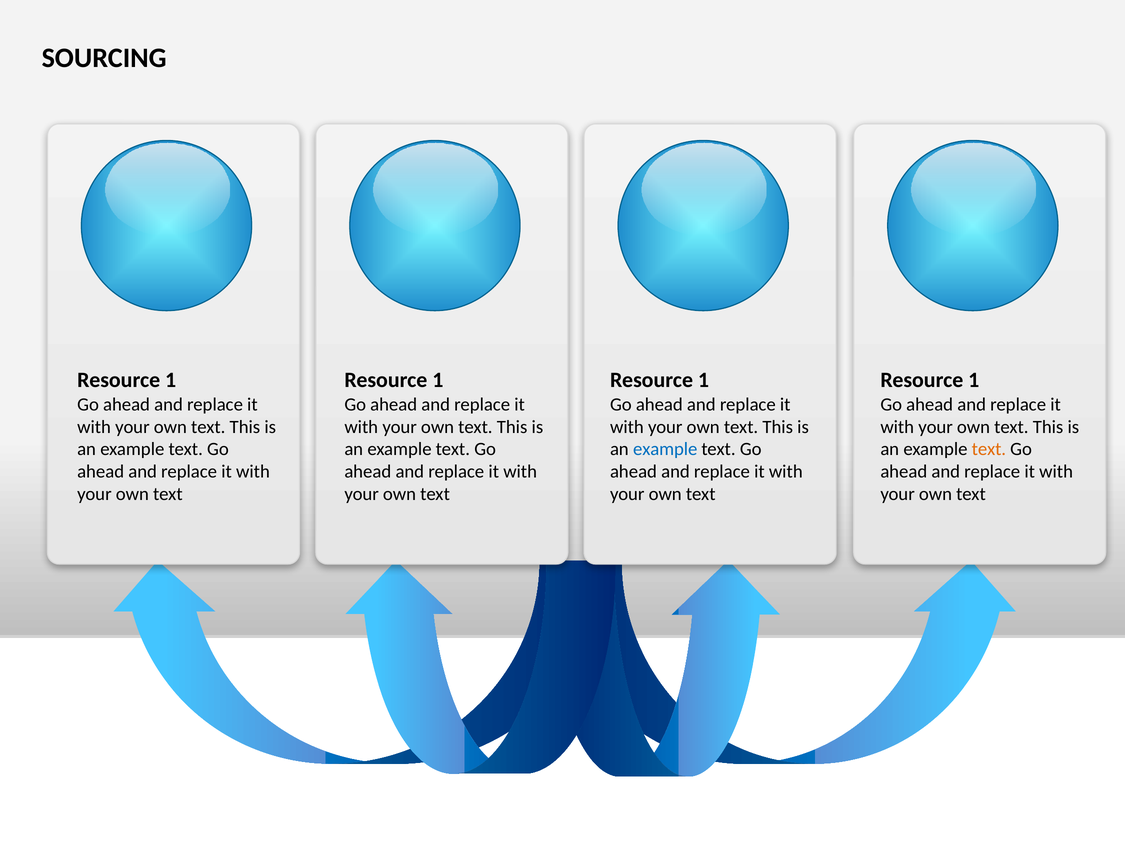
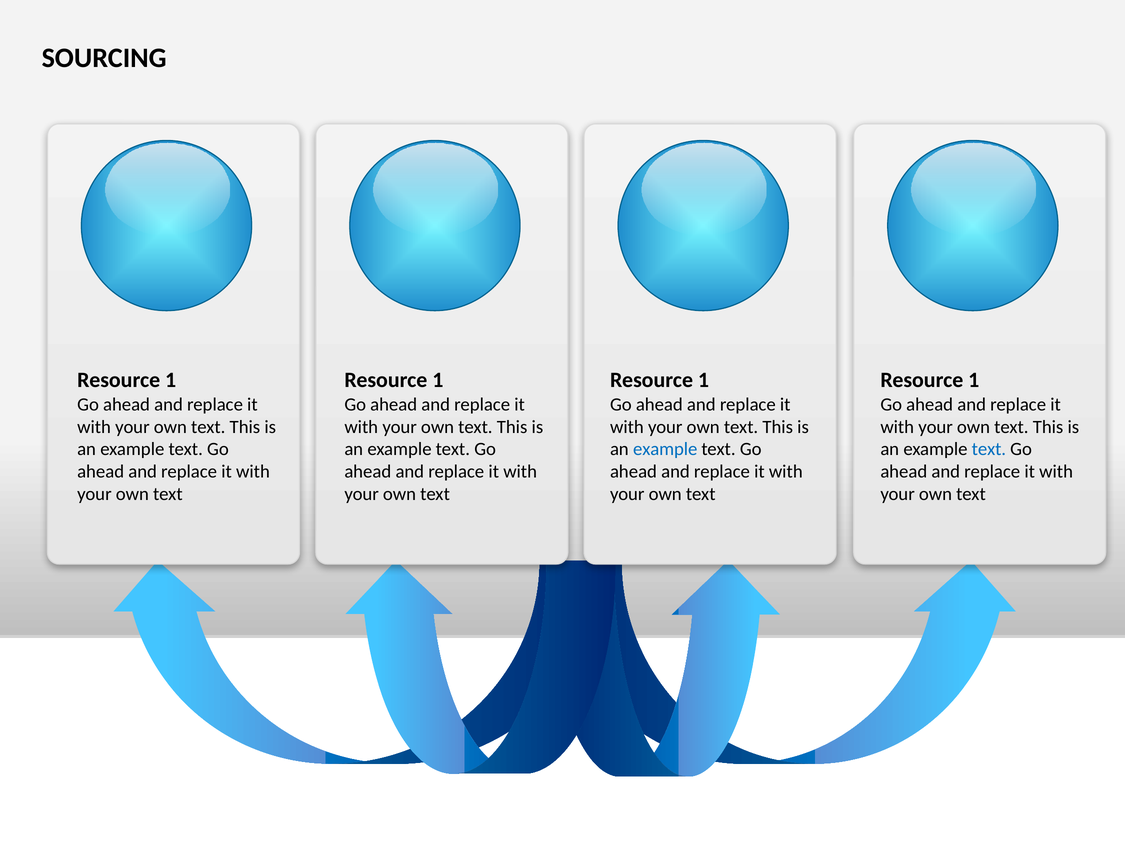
text colour: orange -> blue (989, 450)
